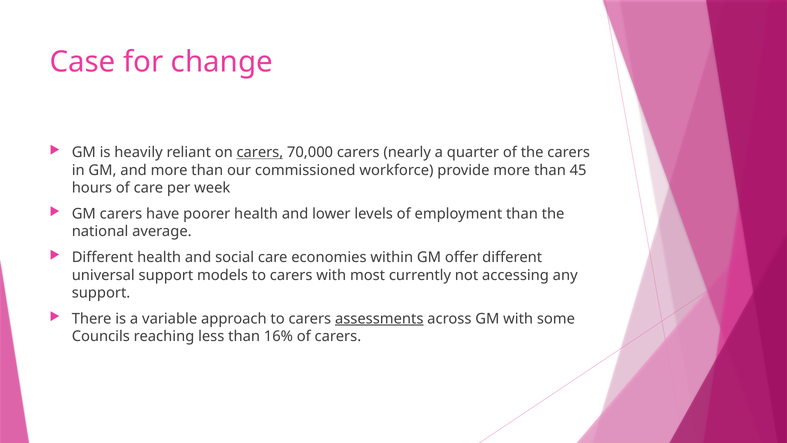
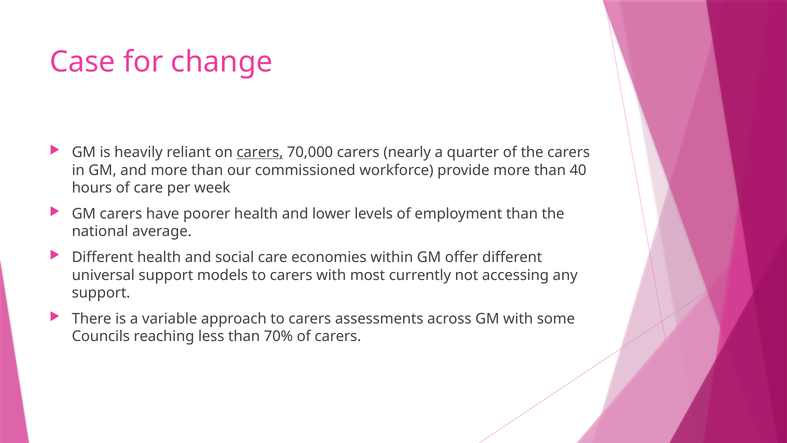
45: 45 -> 40 (578, 170)
assessments underline: present -> none (379, 319)
16%: 16% -> 70% (278, 336)
